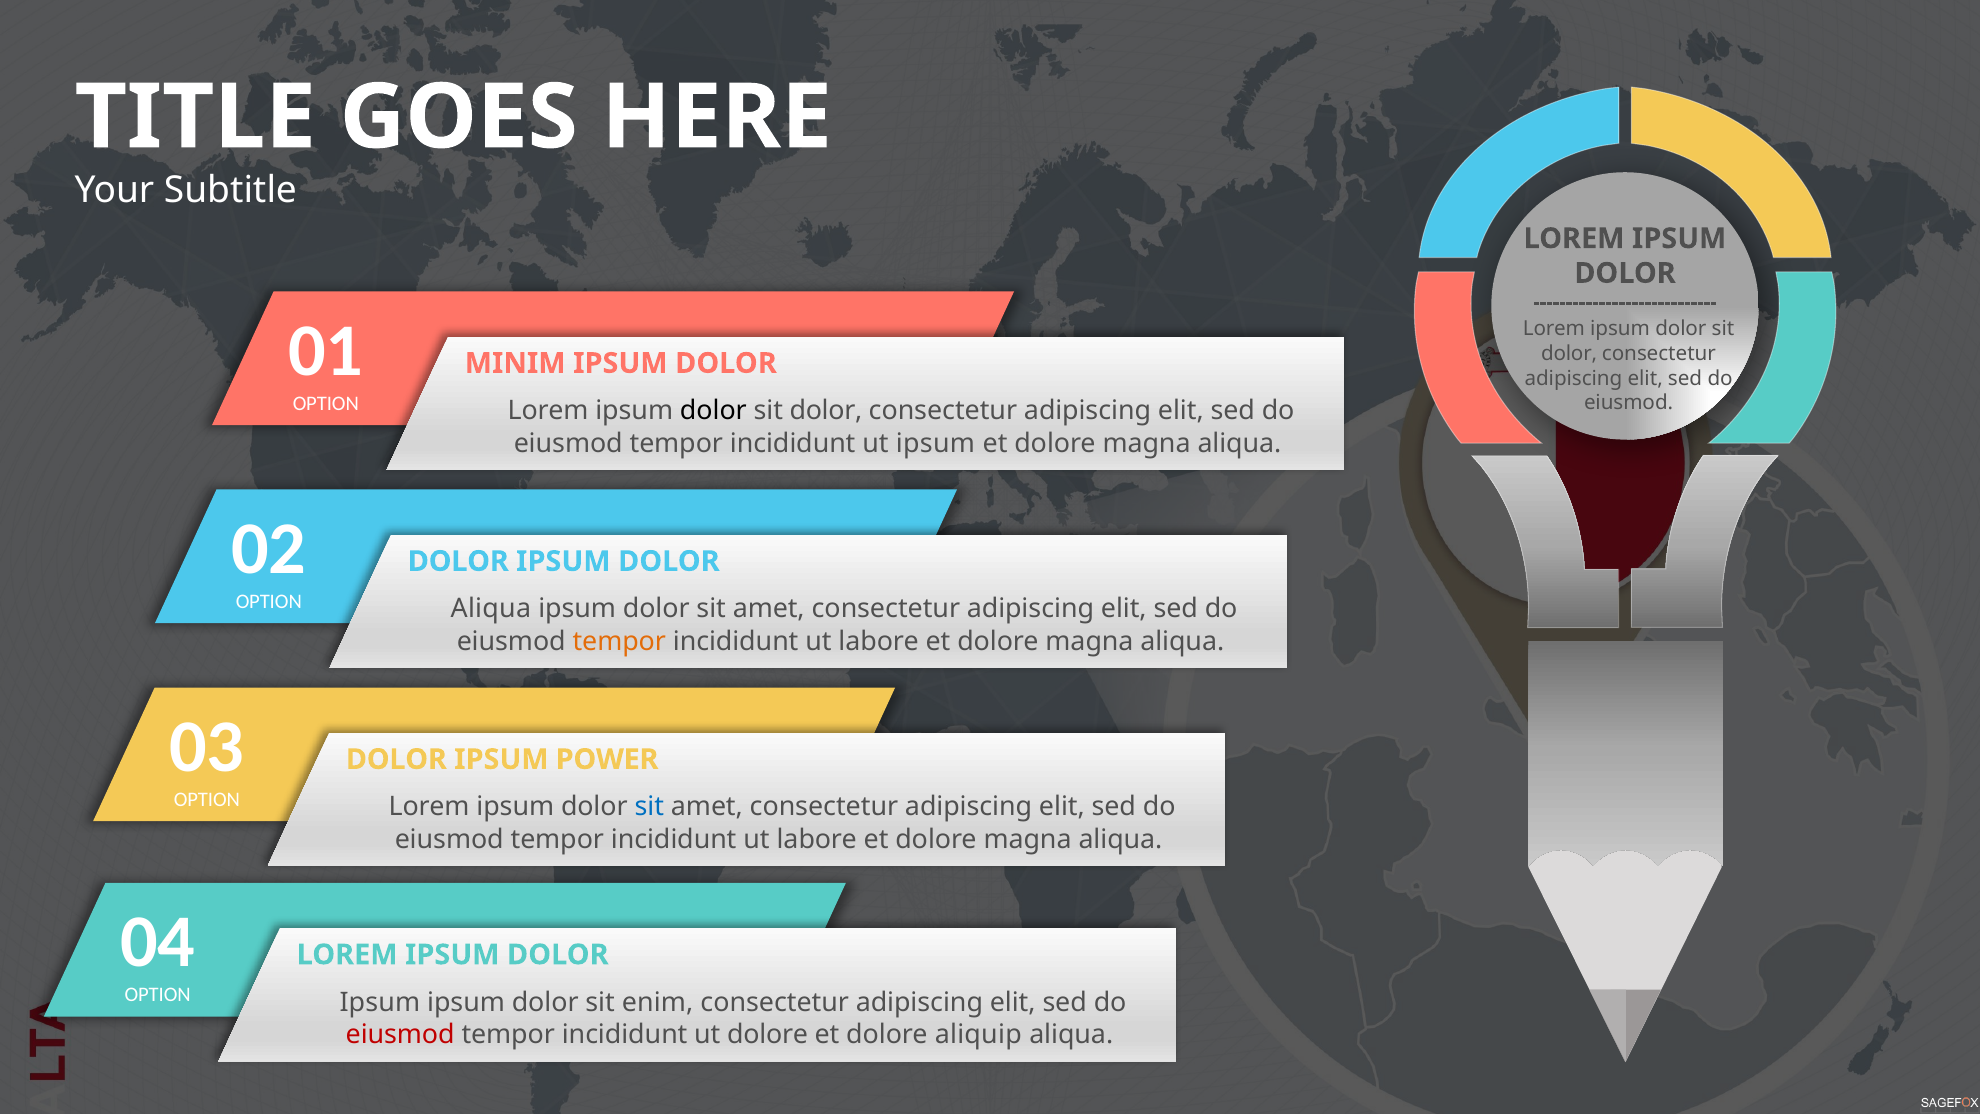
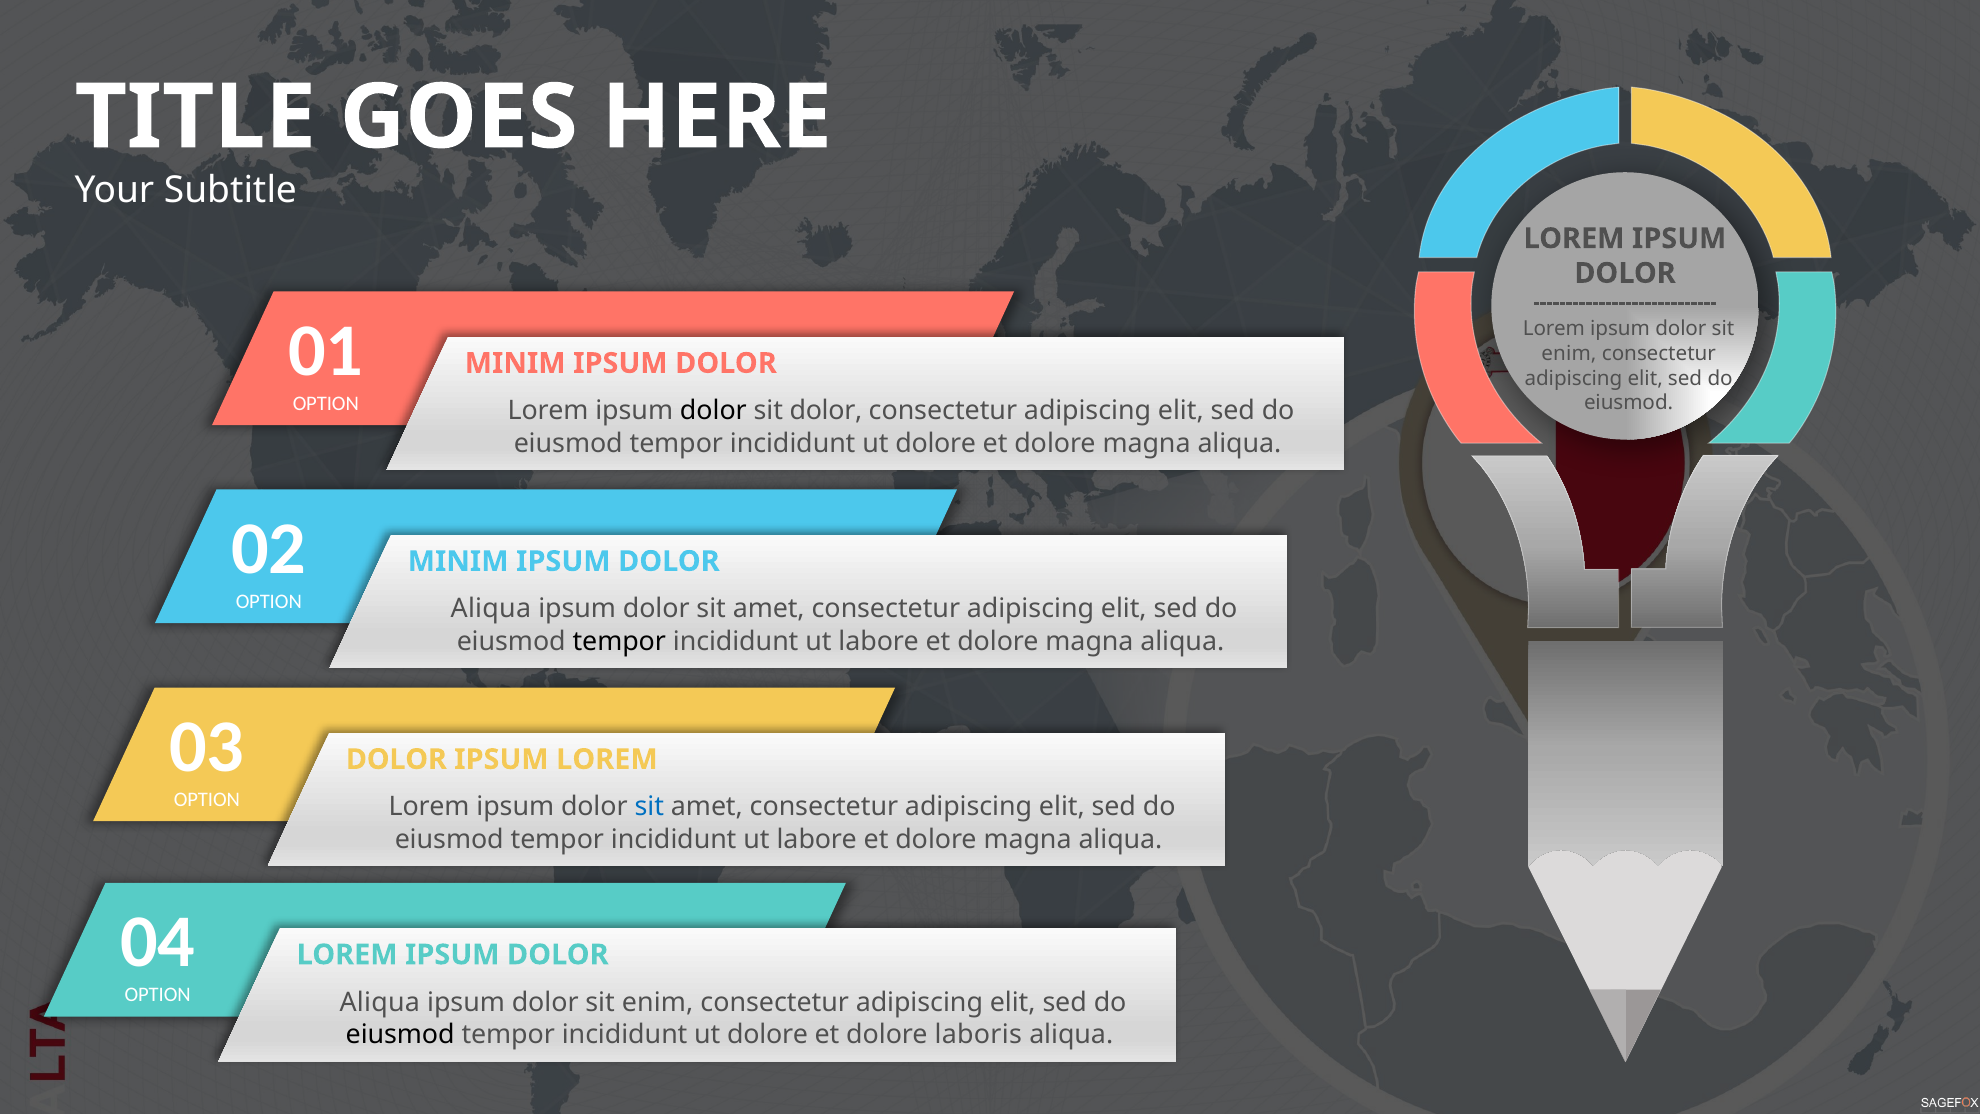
dolor: dolor -> enim (1569, 354)
ipsum: ipsum -> dolore (936, 443)
DOLOR: DOLOR -> MINIM (458, 561)
tempor colour: orange -> black (619, 641)
IPSUM POWER: POWER -> LOREM (607, 759)
Ipsum: Ipsum -> Aliqua (380, 1002)
eiusmod colour: red -> black (400, 1034)
aliquip: aliquip -> laboris (978, 1034)
